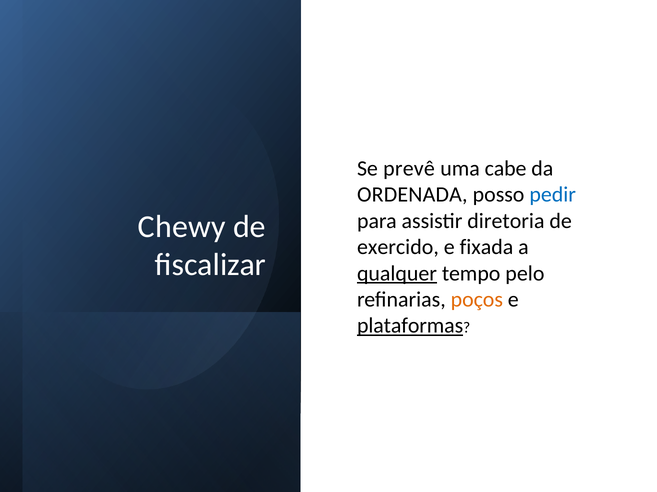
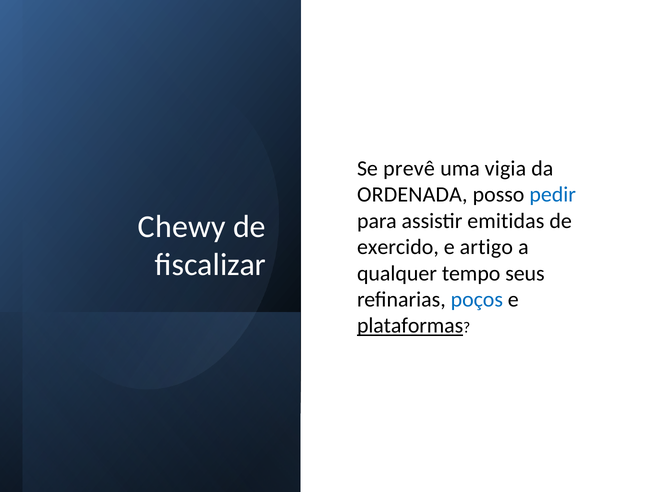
cabe: cabe -> vigia (505, 169)
diretoria: diretoria -> emitidas (506, 221)
fixada: fixada -> artigo (486, 247)
qualquer underline: present -> none (397, 274)
pelo: pelo -> seus (525, 274)
poços colour: orange -> blue (477, 300)
